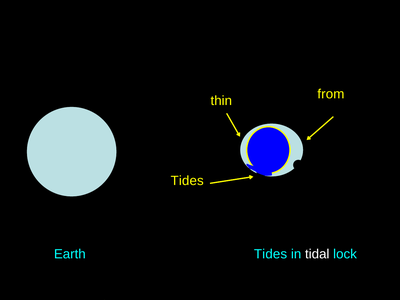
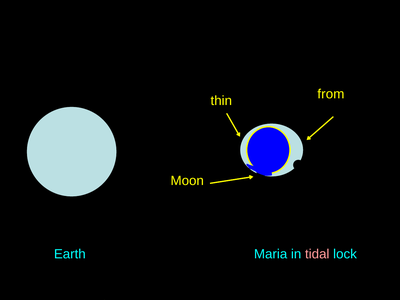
Tides: Tides -> Moon (187, 181)
Earth Tides: Tides -> Maria (271, 254)
tidal colour: white -> pink (317, 254)
